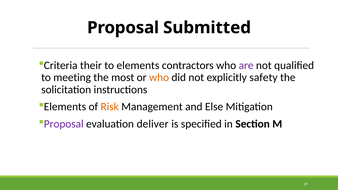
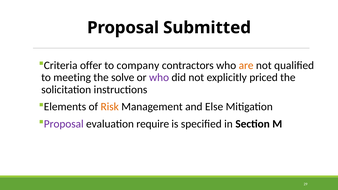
their: their -> offer (91, 65)
to elements: elements -> company (138, 65)
are colour: purple -> orange (246, 65)
most: most -> solve (123, 78)
who colour: orange -> purple (159, 78)
safety: safety -> priced (264, 78)
deliver: deliver -> require (153, 124)
